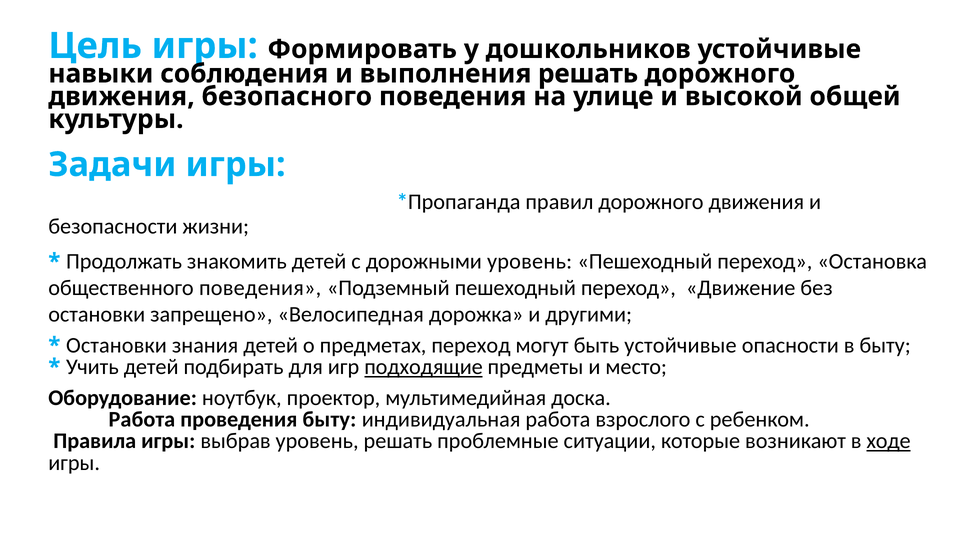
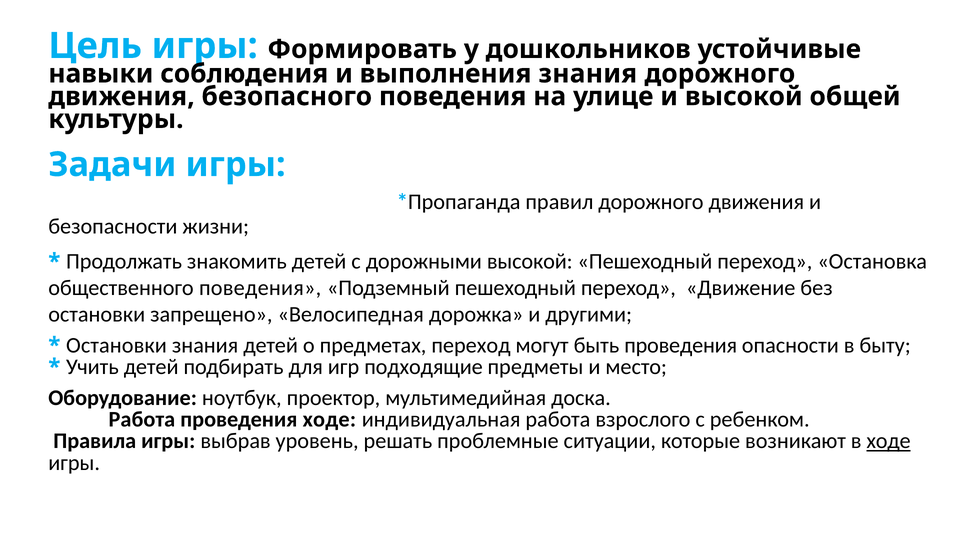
выполнения решать: решать -> знания (588, 74)
дорожными уровень: уровень -> высокой (530, 261)
быть устойчивые: устойчивые -> проведения (681, 345)
подходящие underline: present -> none (424, 367)
проведения быту: быту -> ходе (329, 419)
